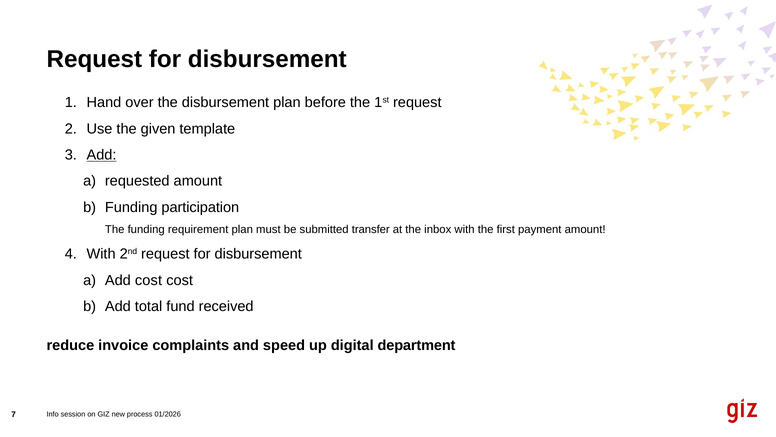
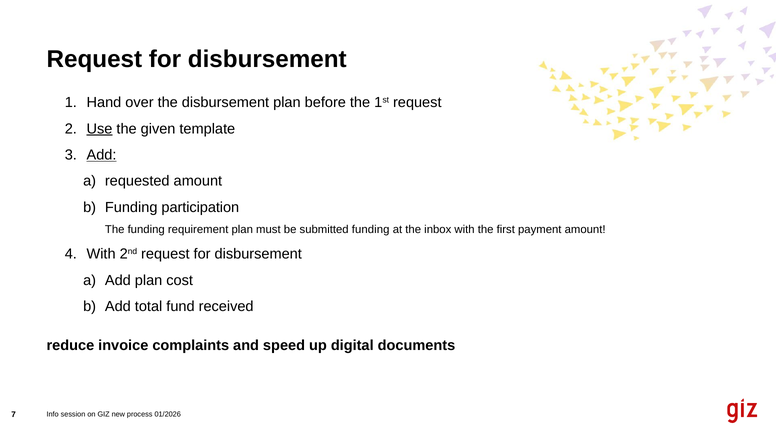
Use underline: none -> present (100, 129)
submitted transfer: transfer -> funding (371, 229)
Add cost: cost -> plan (149, 280)
department: department -> documents (416, 345)
